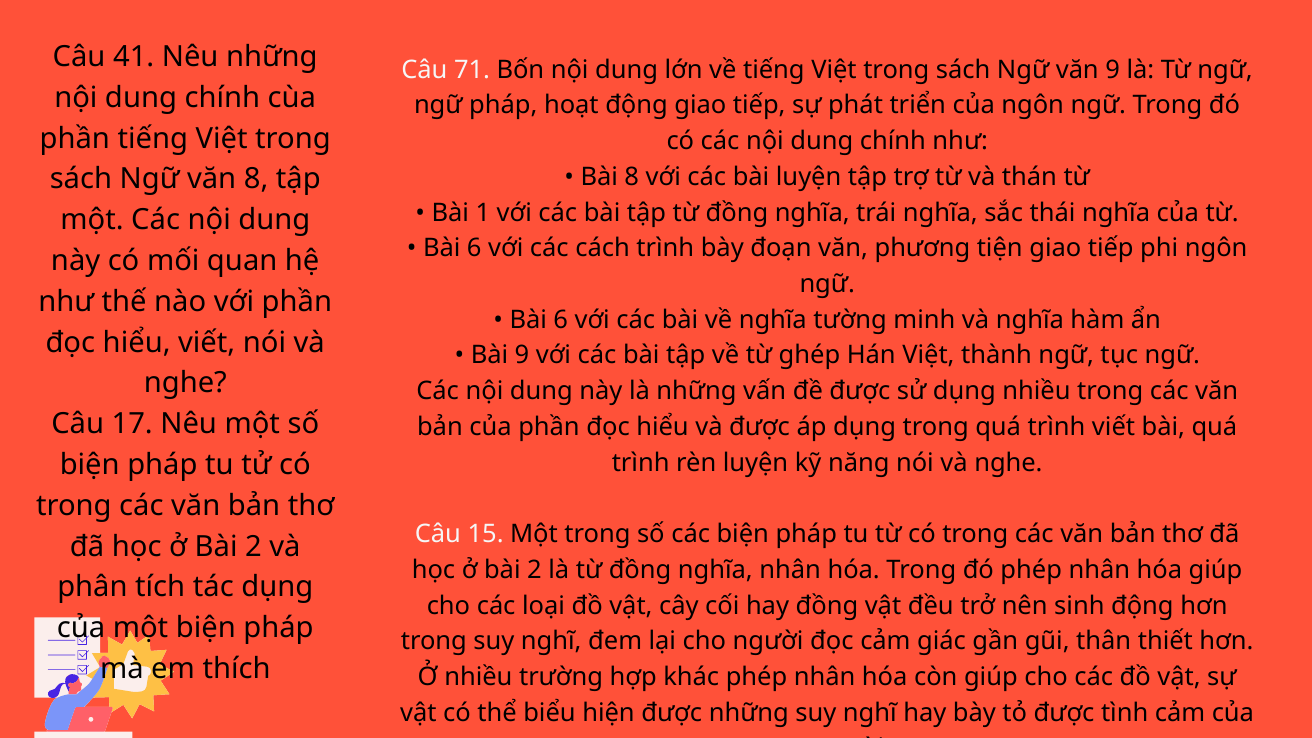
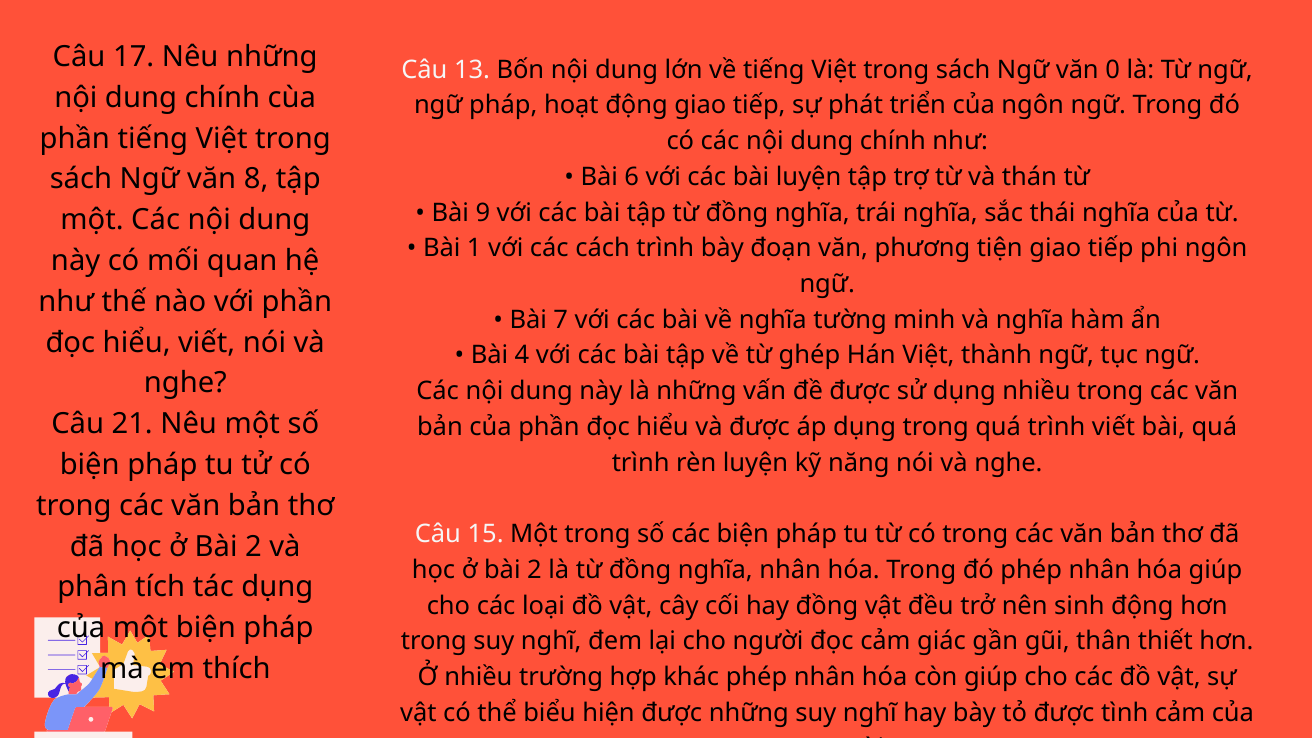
41: 41 -> 17 (134, 57)
71: 71 -> 13 (472, 70)
văn 9: 9 -> 0 (1113, 70)
Bài 8: 8 -> 6 (632, 177)
1: 1 -> 9 (483, 213)
6: 6 -> 1 (474, 248)
6: 6 -> 7 (561, 320)
Bài 9: 9 -> 4 (522, 356)
17: 17 -> 21 (132, 424)
